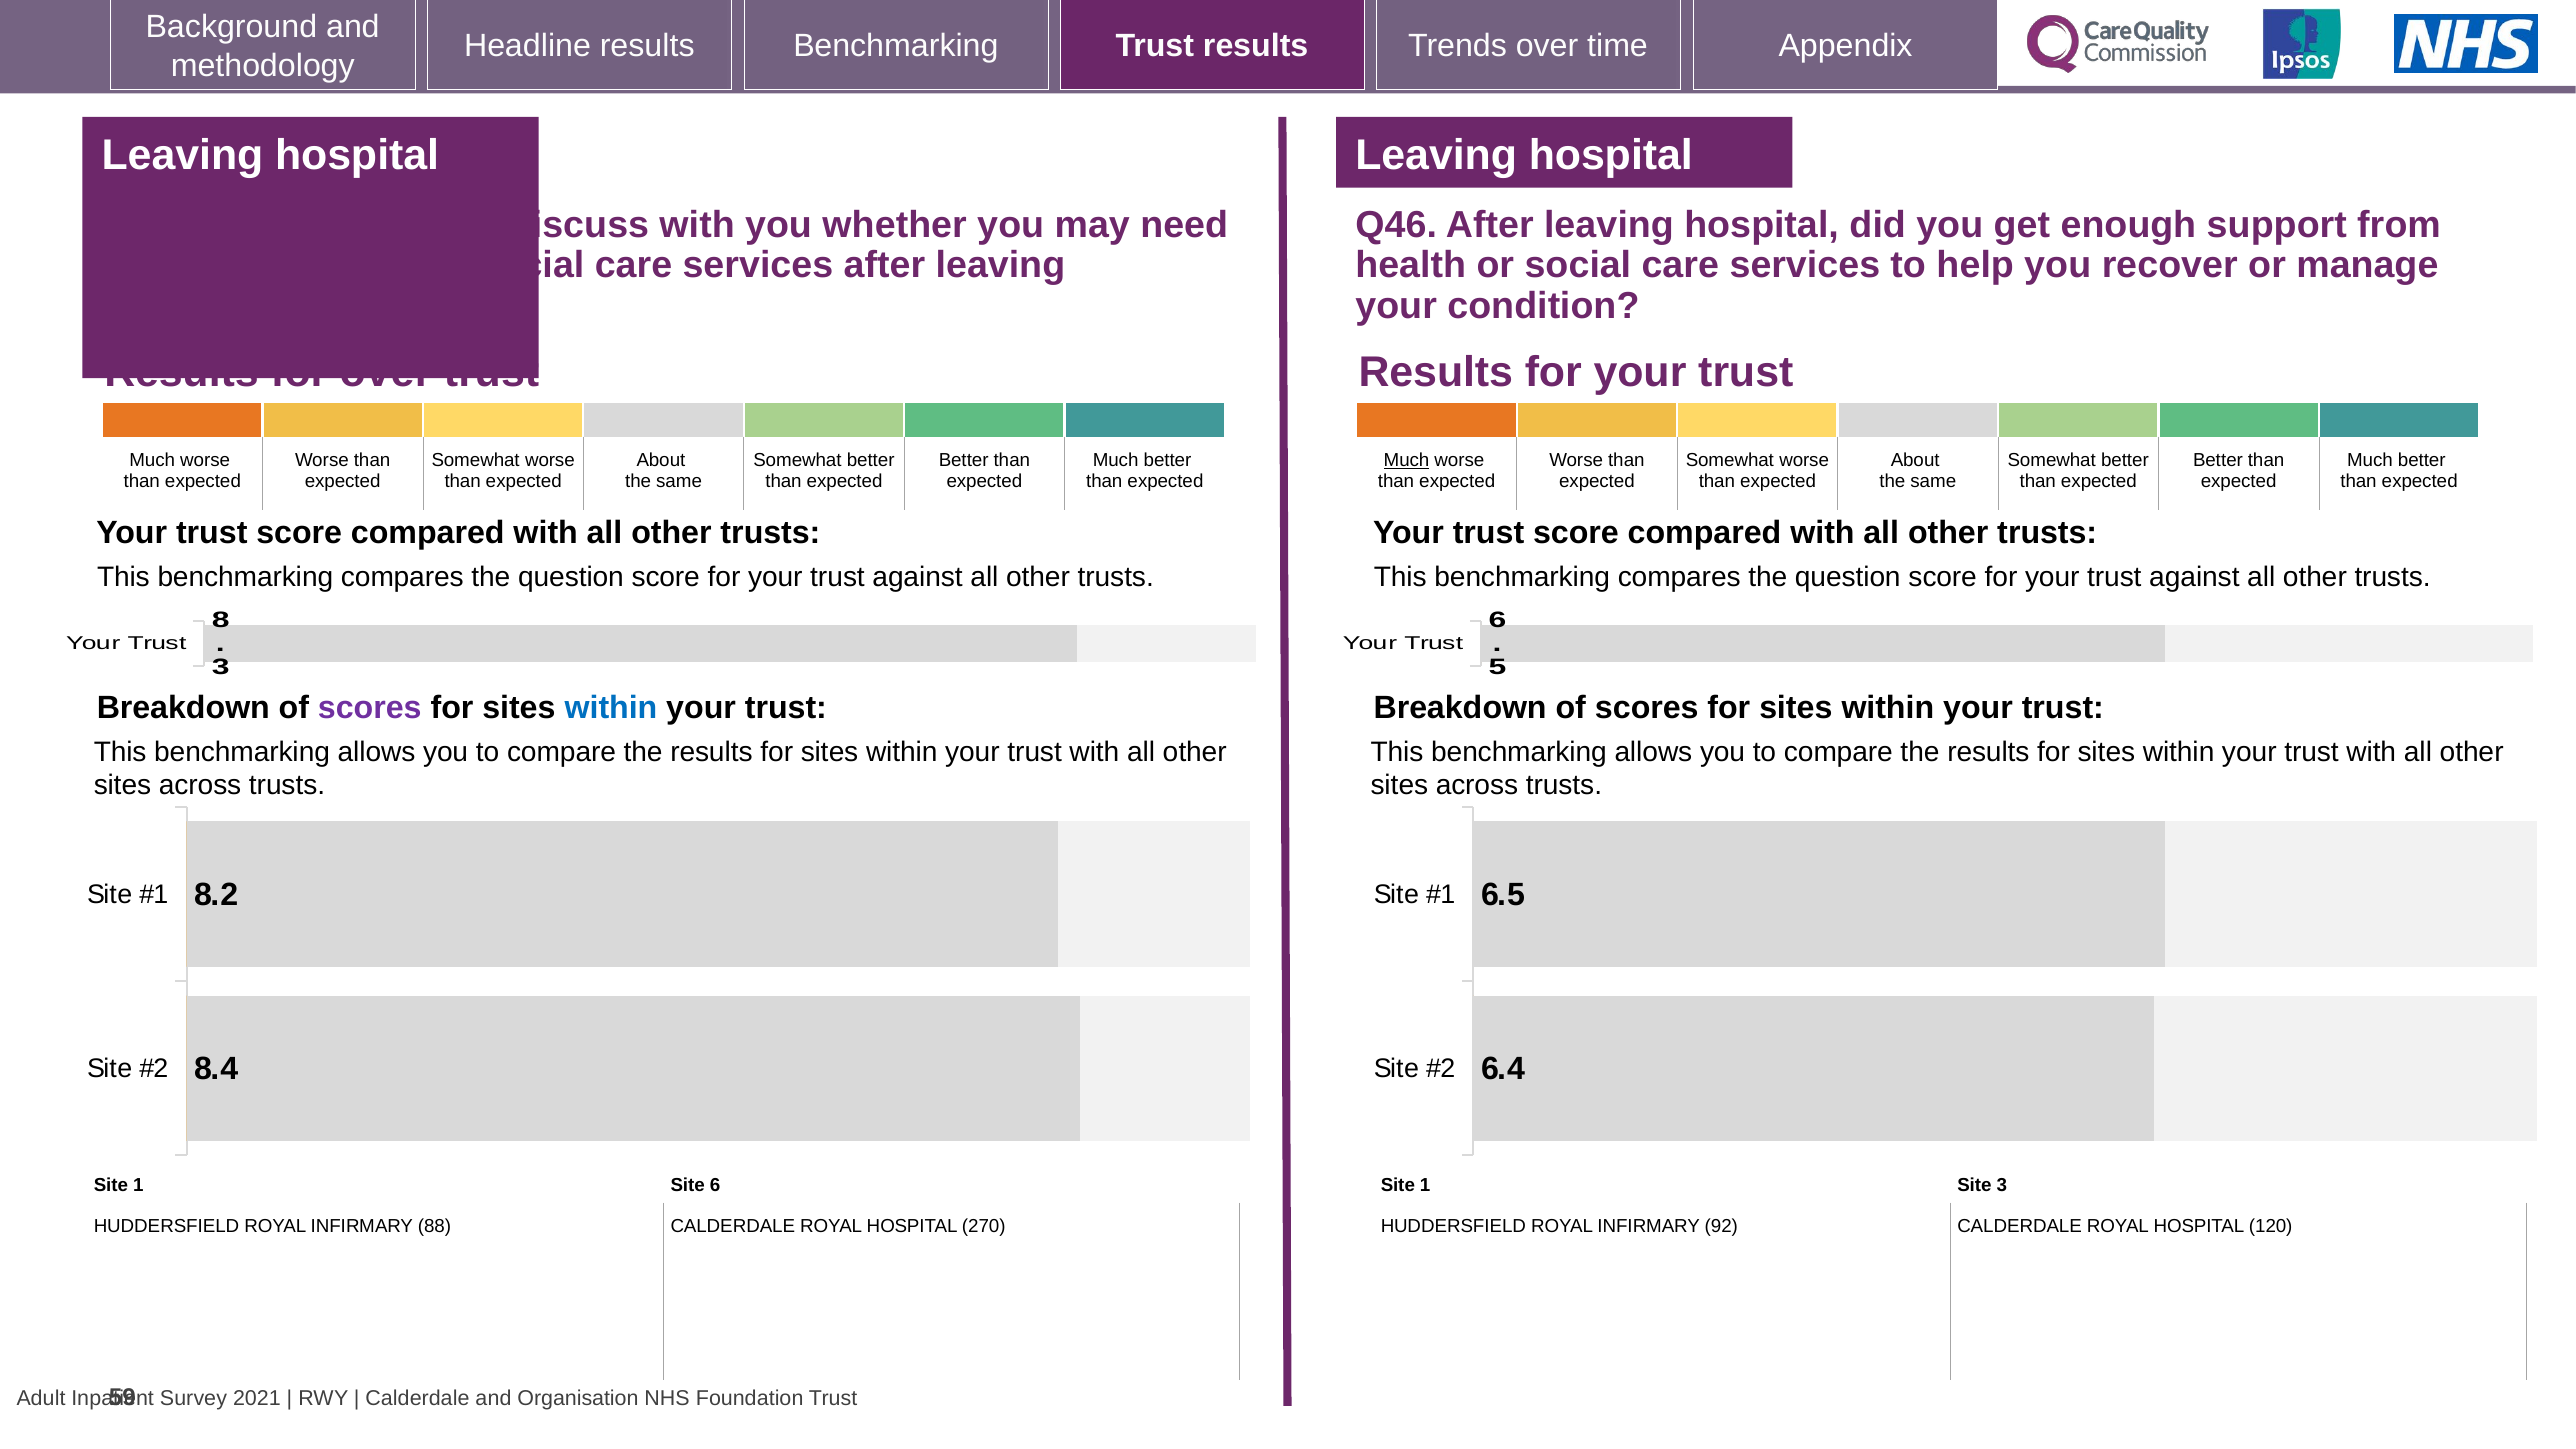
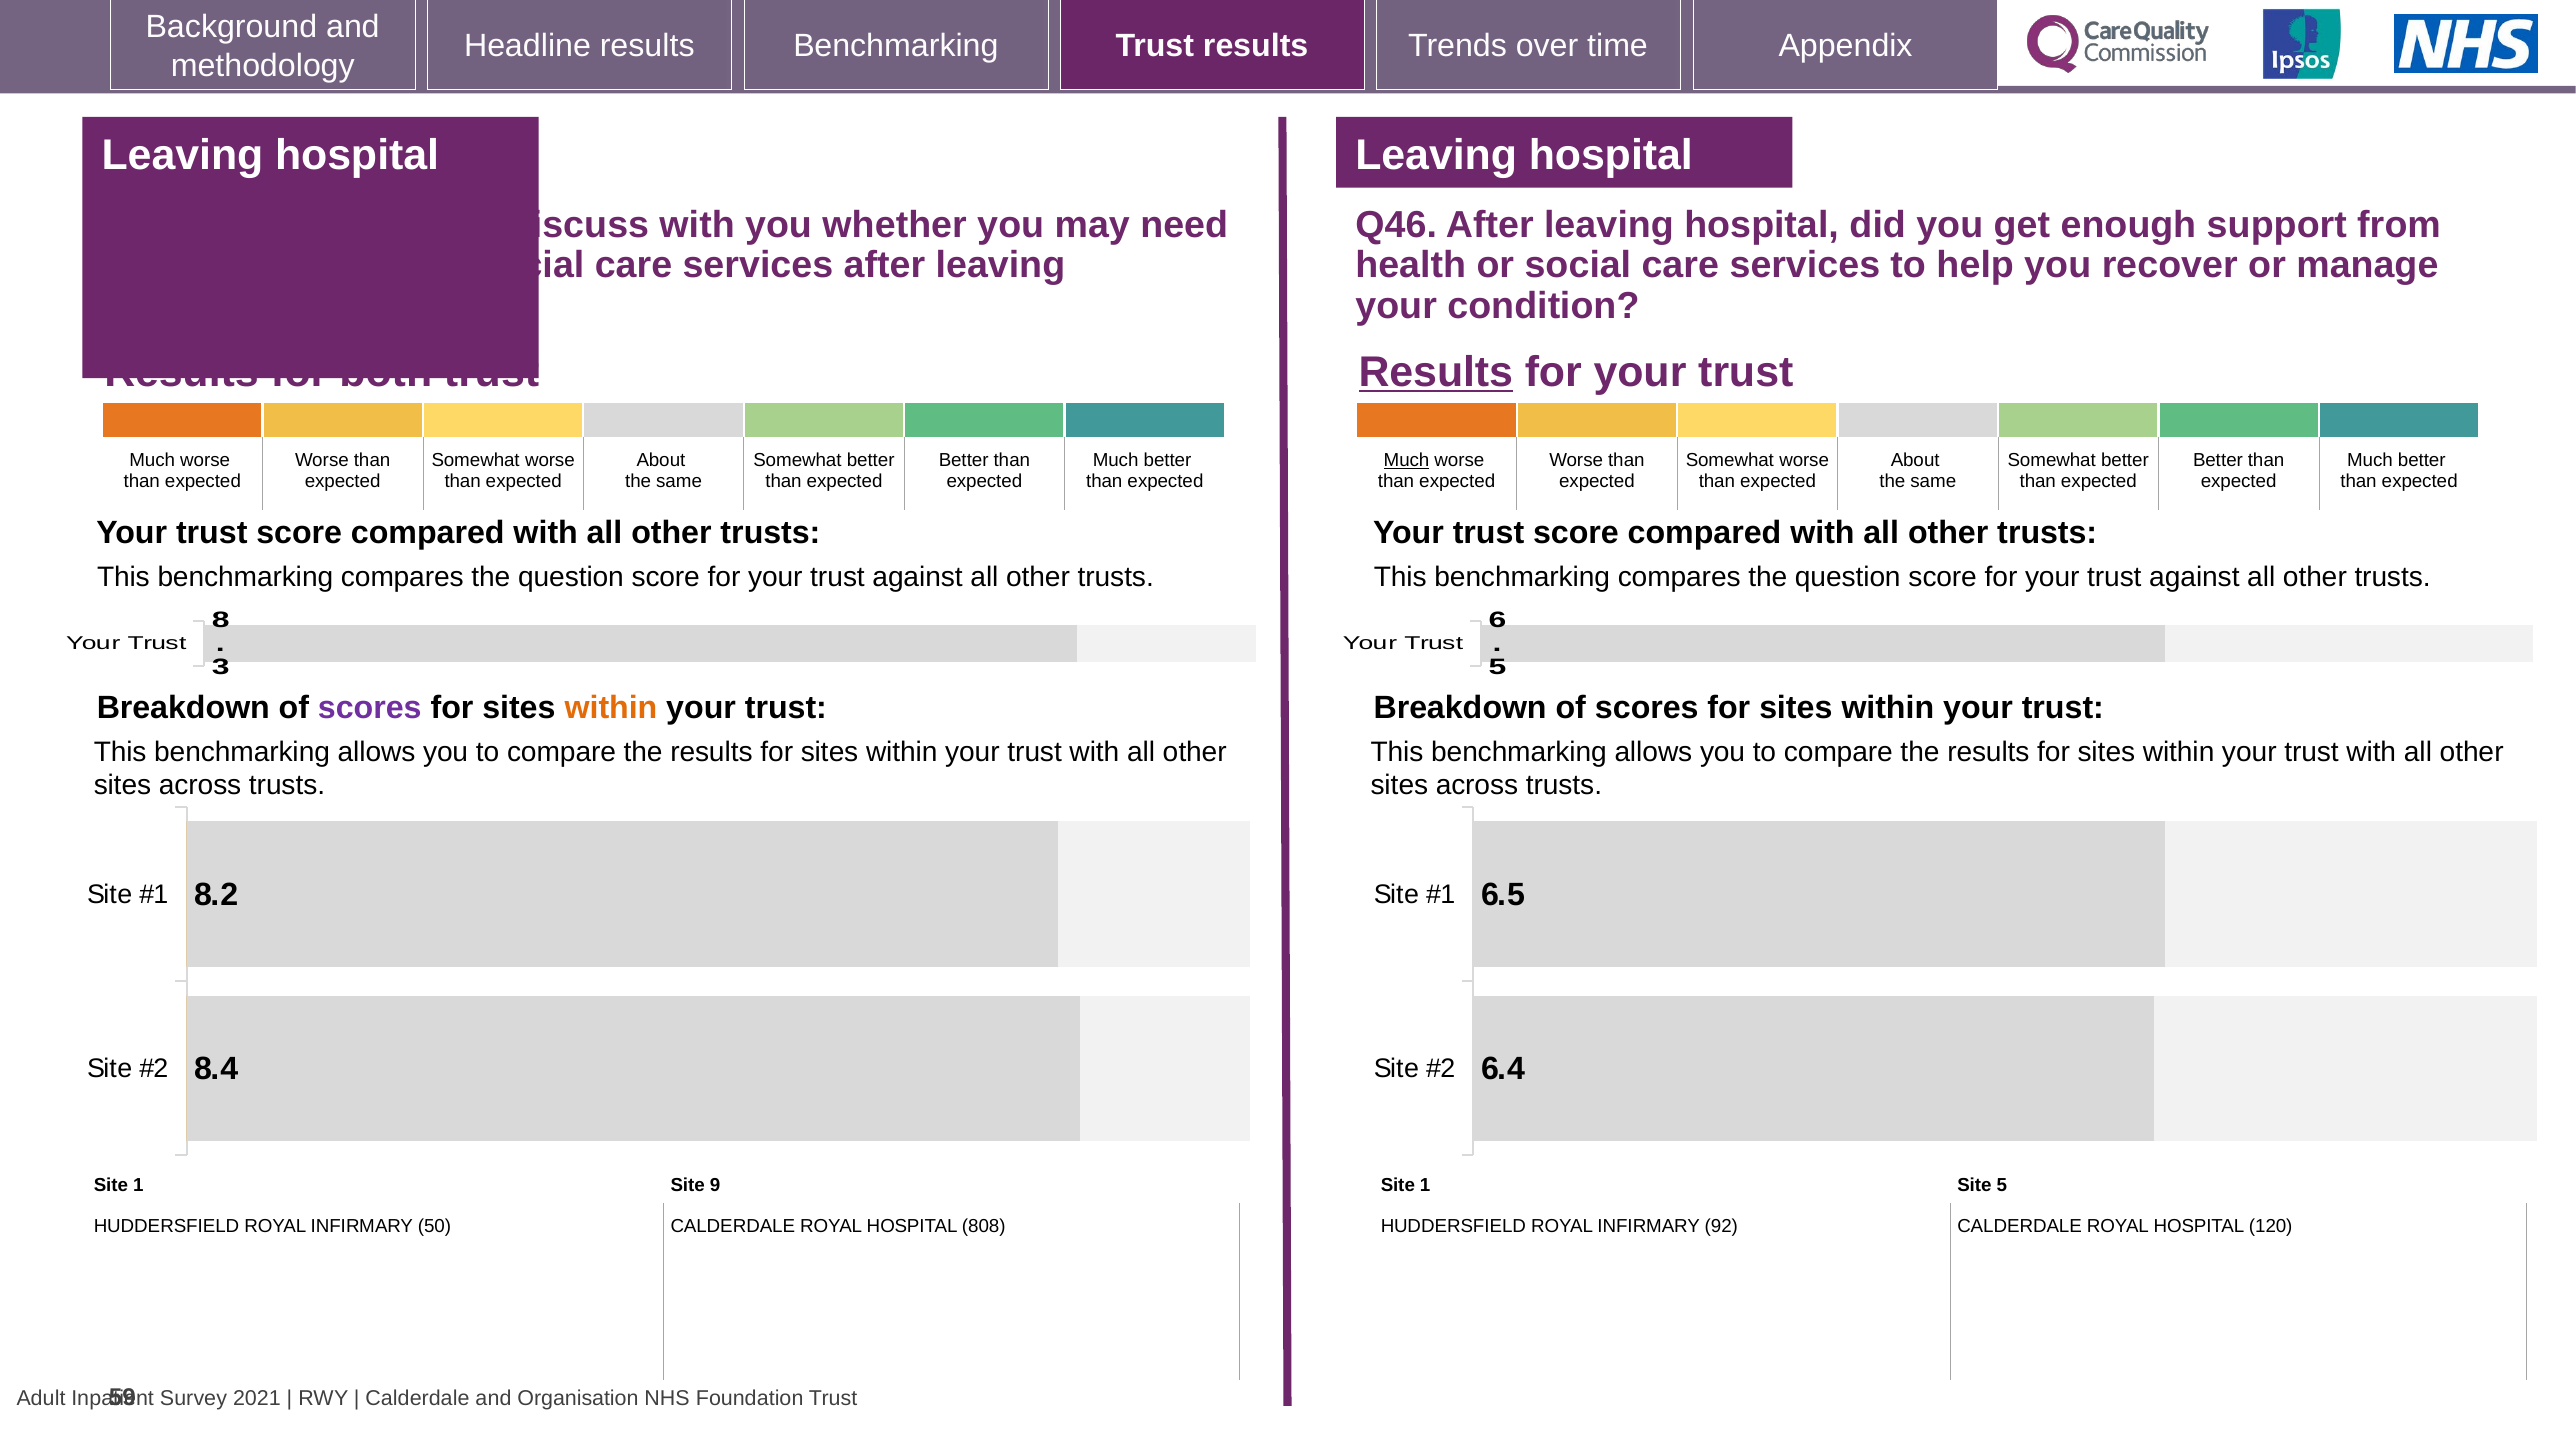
for over: over -> both (386, 372)
Results underline: none -> present (1436, 372)
within colour: blue -> orange (611, 708)
Site 6: 6 -> 9 (715, 1185)
Site 3: 3 -> 5 (2002, 1185)
88: 88 -> 50 (435, 1227)
270: 270 -> 808 (984, 1227)
